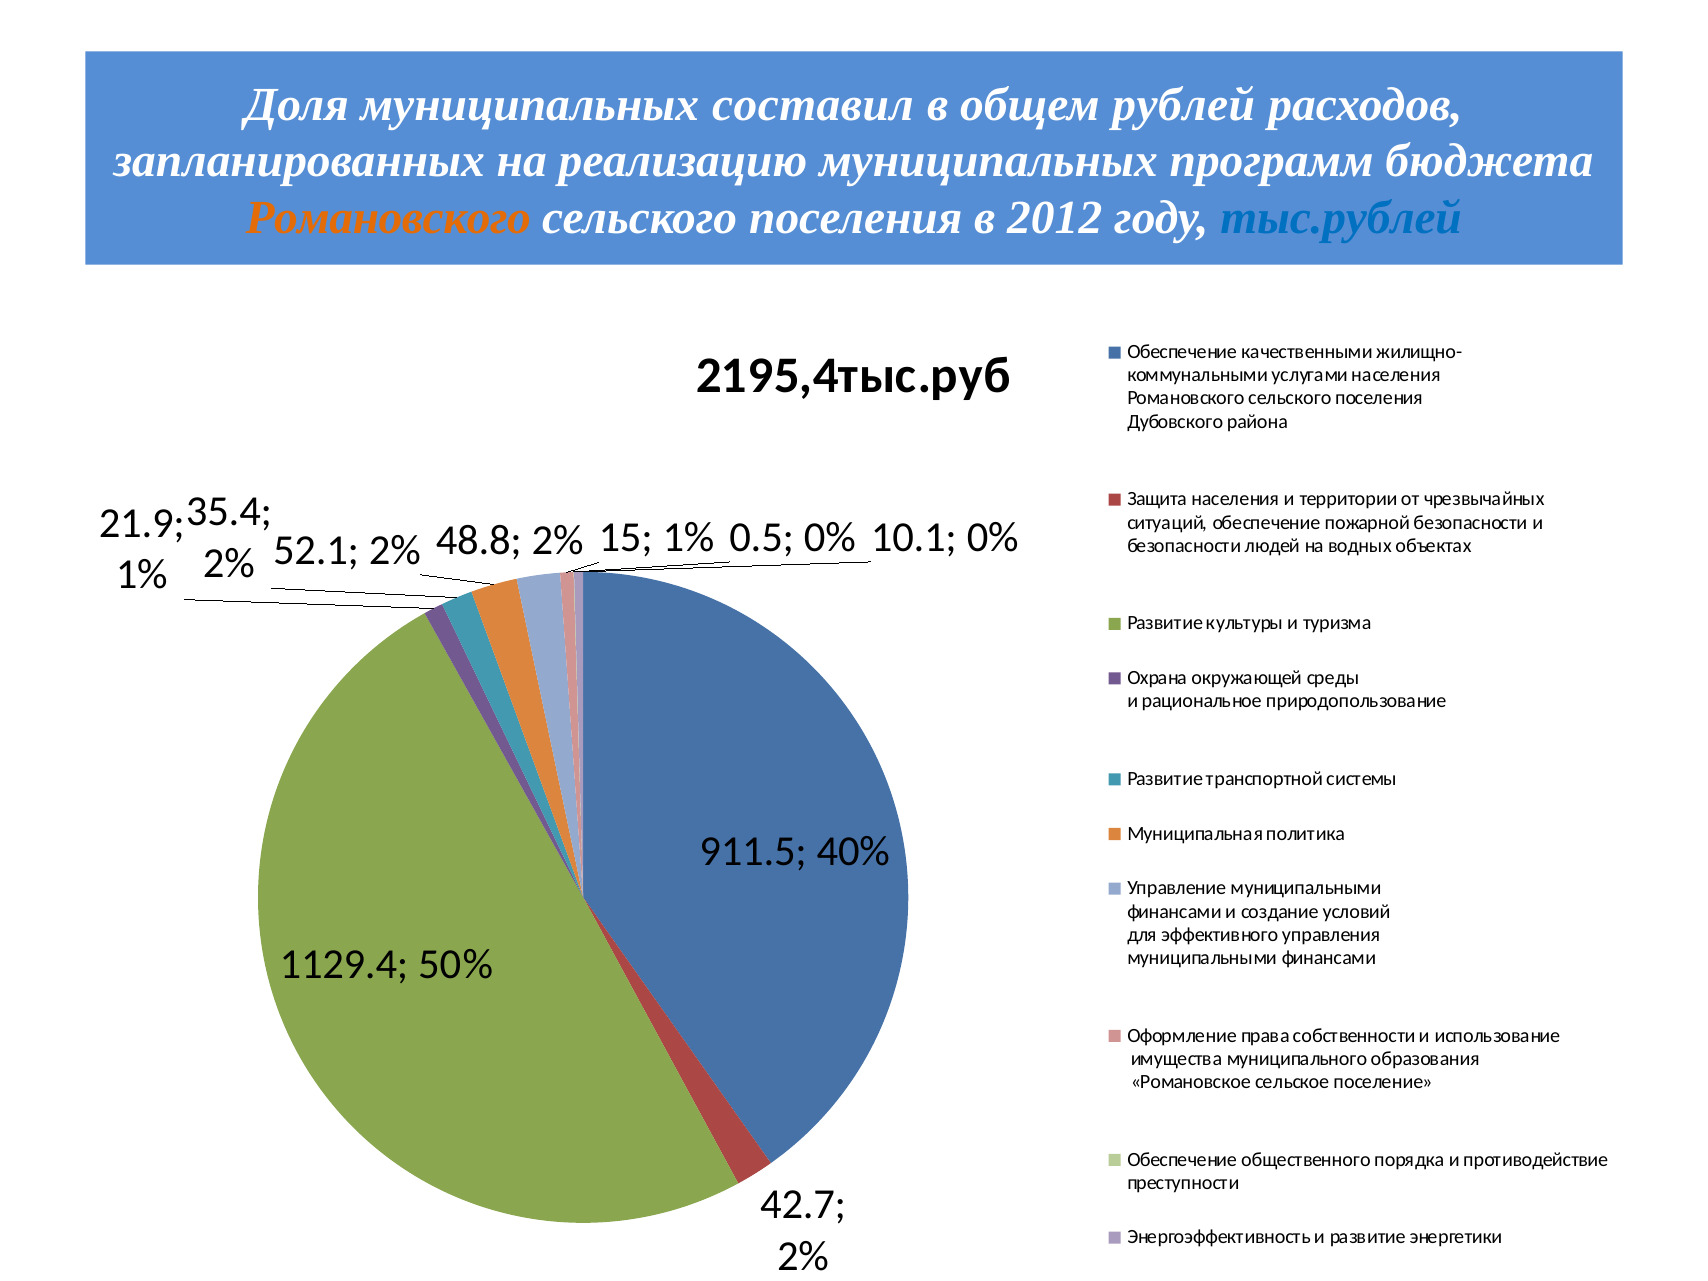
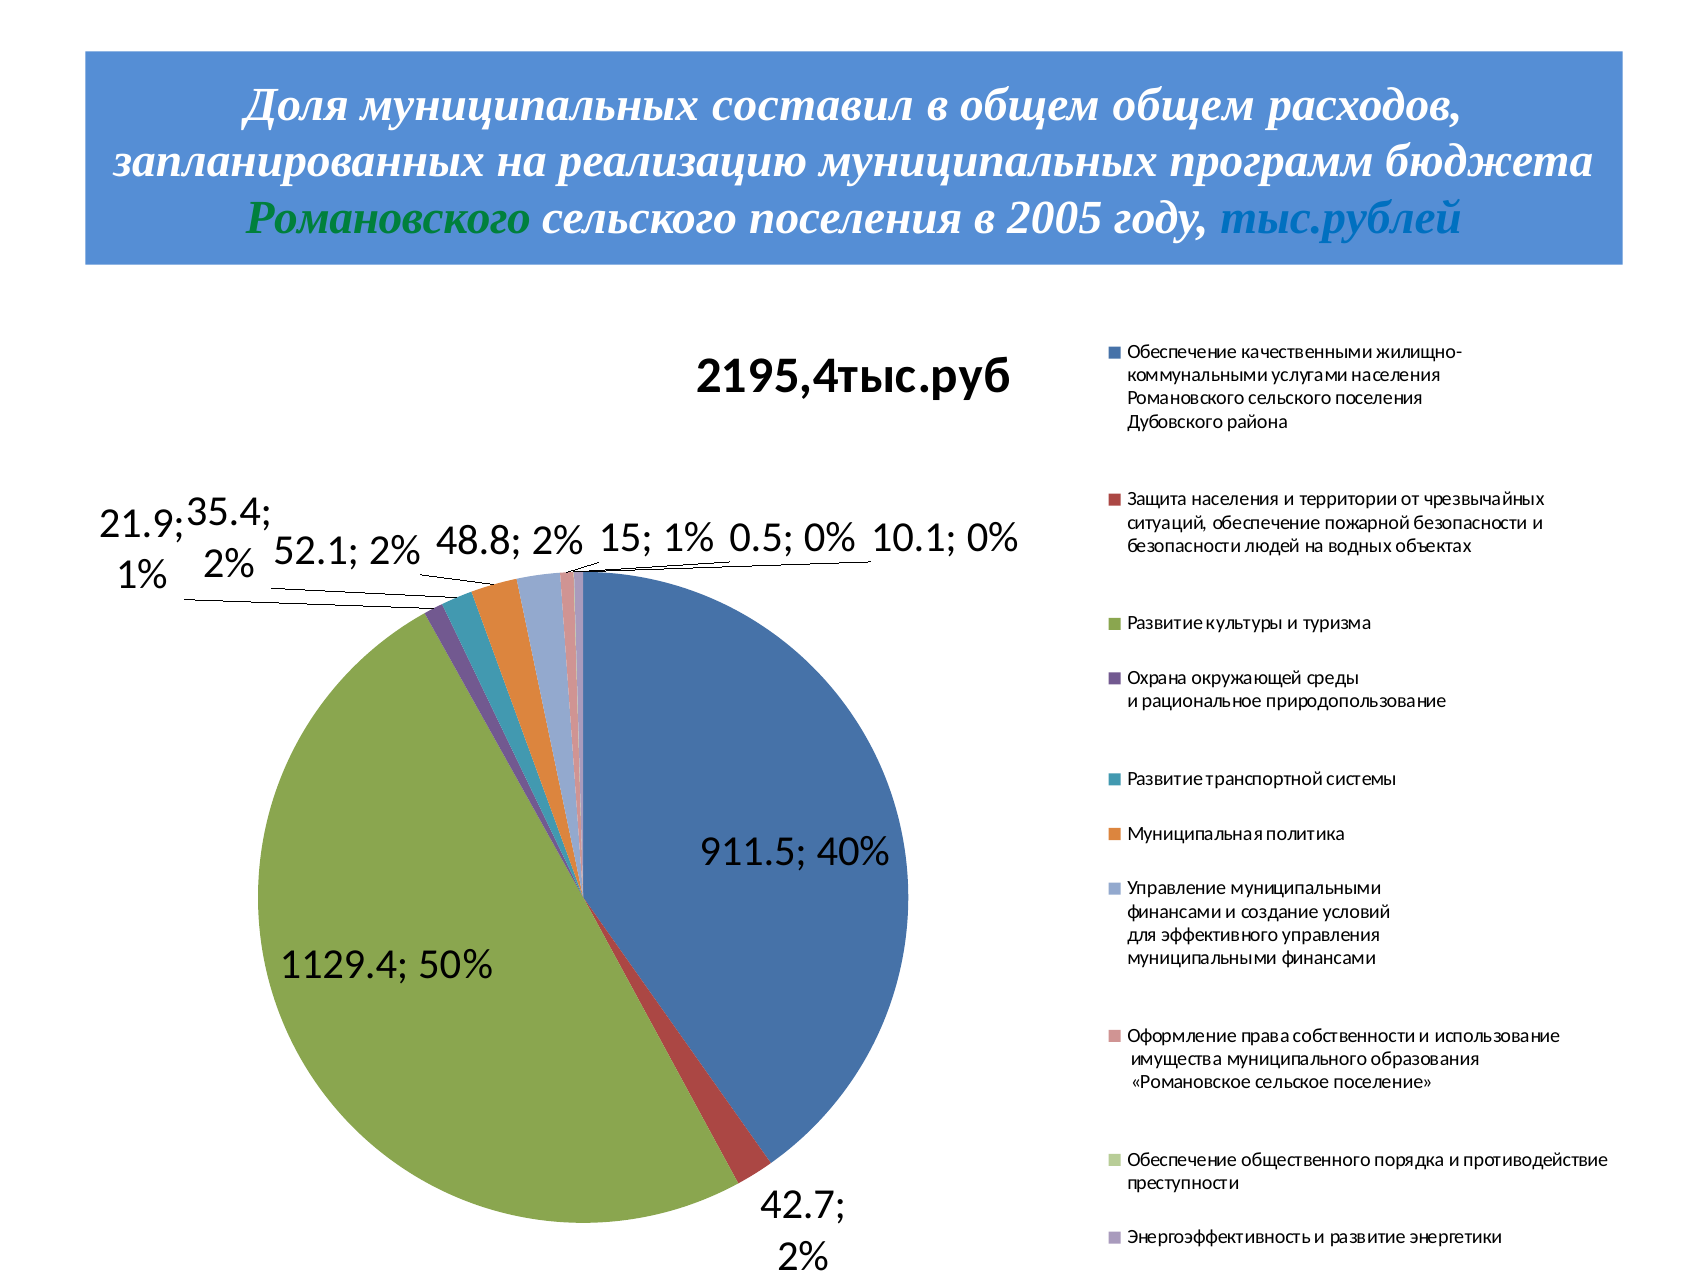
общем рублей: рублей -> общем (1184, 104)
Романовского colour: orange -> green (388, 218)
2012: 2012 -> 2005 (1055, 218)
